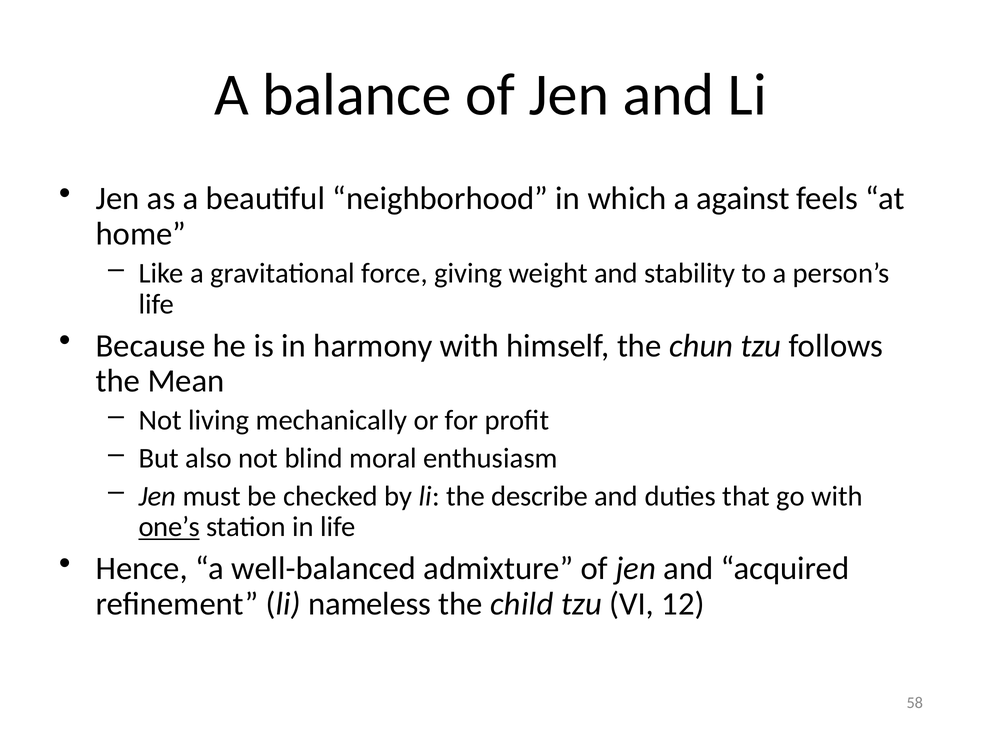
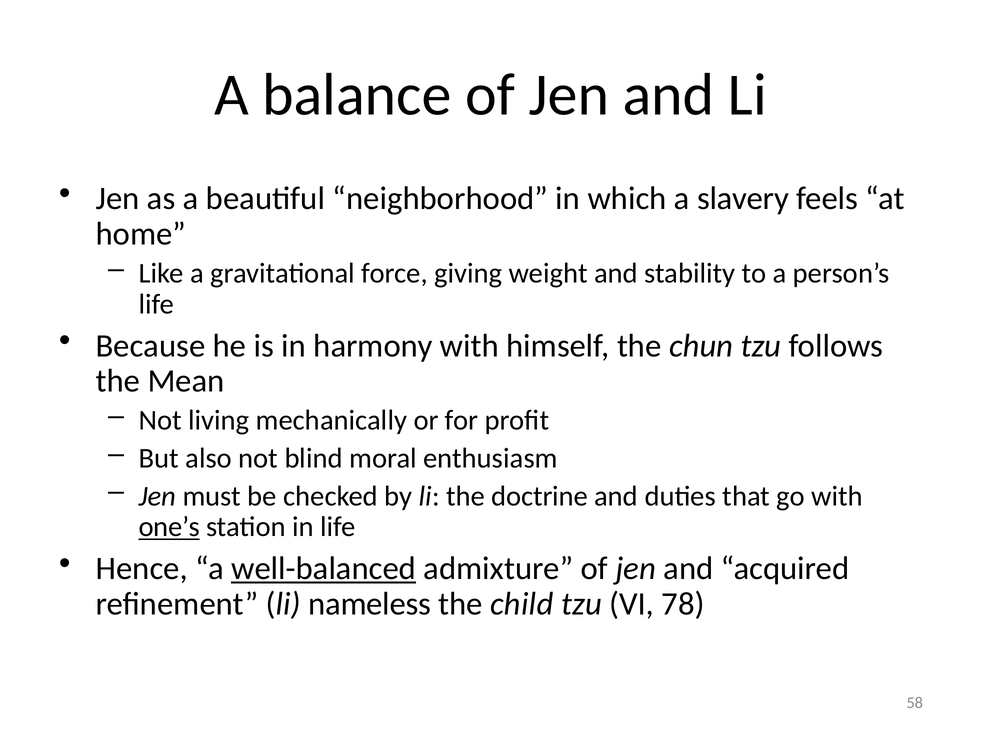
against: against -> slavery (743, 199)
describe: describe -> doctrine (540, 496)
well-balanced underline: none -> present (324, 569)
12: 12 -> 78 (683, 604)
